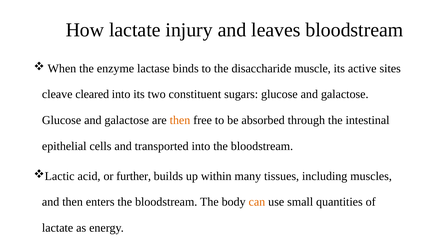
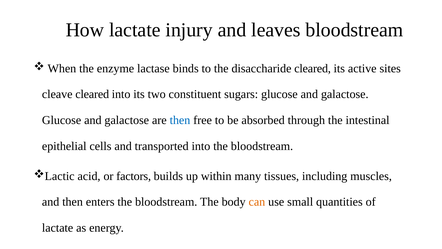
disaccharide muscle: muscle -> cleared (313, 68)
then colour: orange -> blue (180, 120)
further: further -> factors (134, 176)
